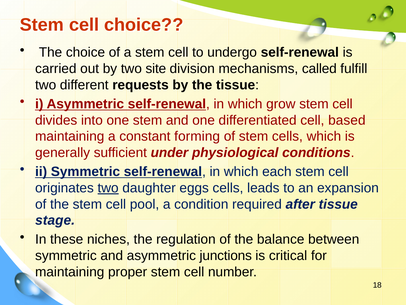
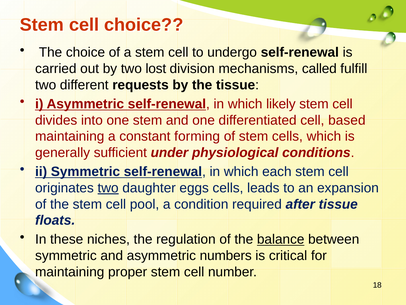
site: site -> lost (156, 69)
grow: grow -> likely (281, 104)
stage: stage -> floats (55, 220)
balance underline: none -> present (281, 239)
junctions: junctions -> numbers (226, 255)
